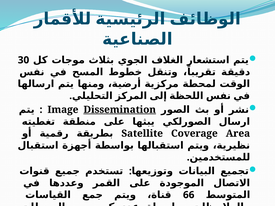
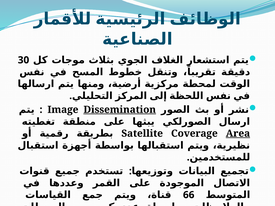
Area underline: none -> present (238, 134)
